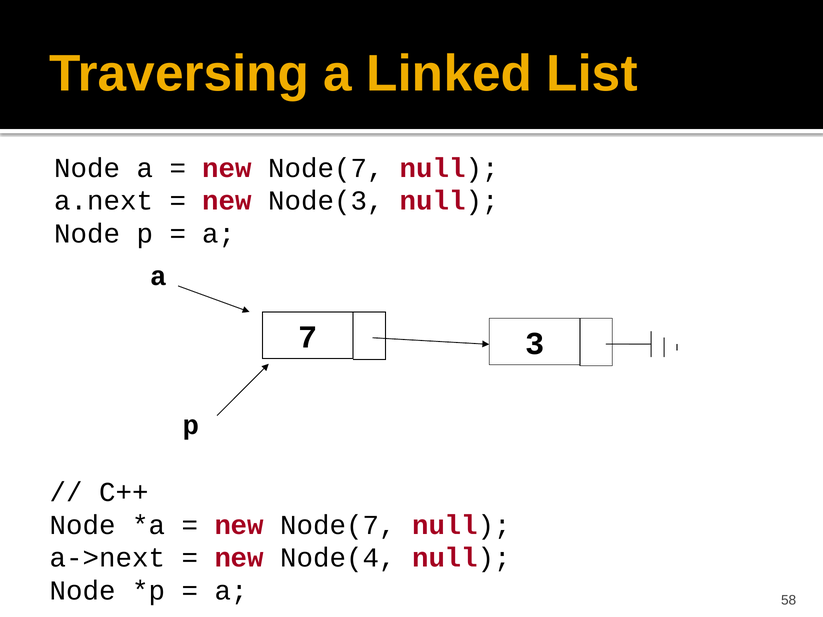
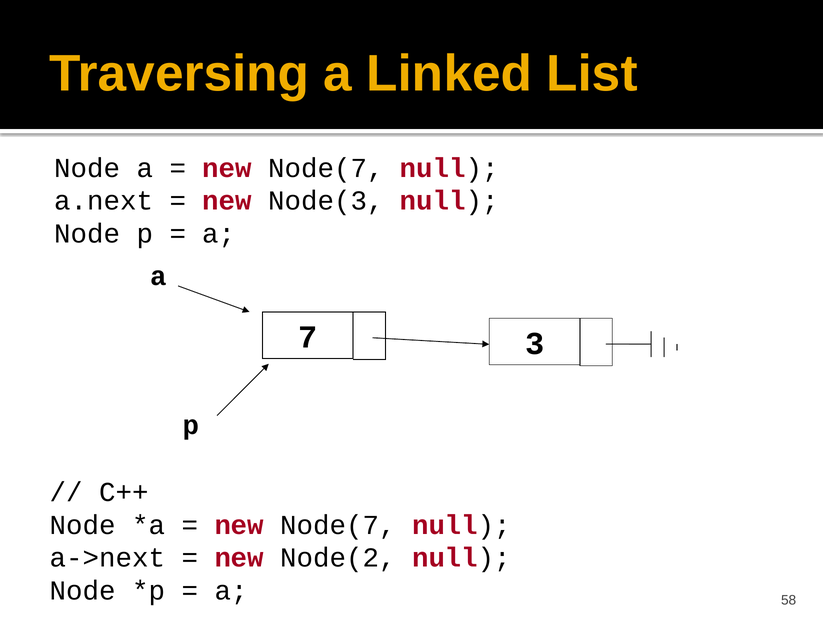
Node(4: Node(4 -> Node(2 (338, 558)
